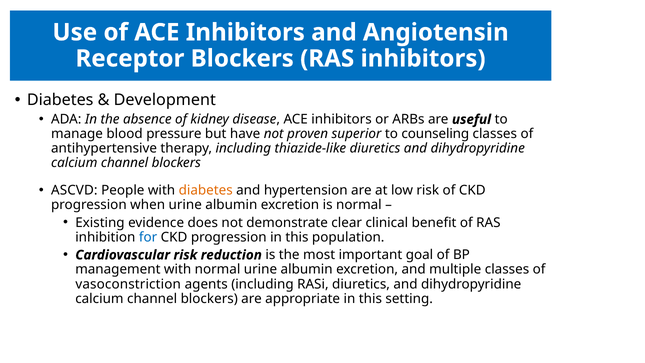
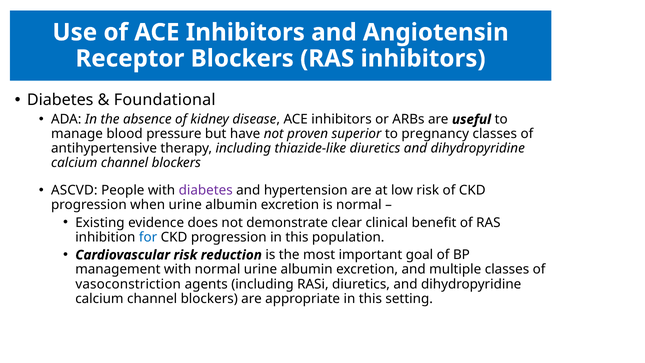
Development: Development -> Foundational (165, 100)
counseling: counseling -> pregnancy (435, 134)
diabetes colour: orange -> purple (206, 190)
